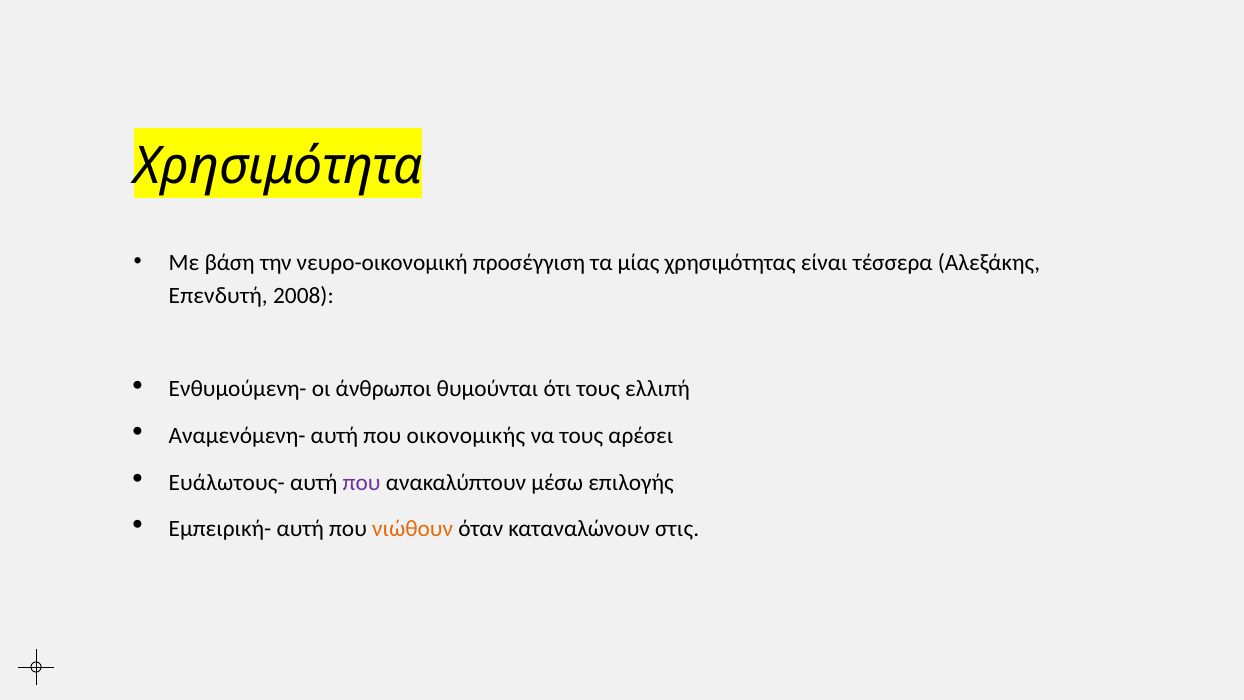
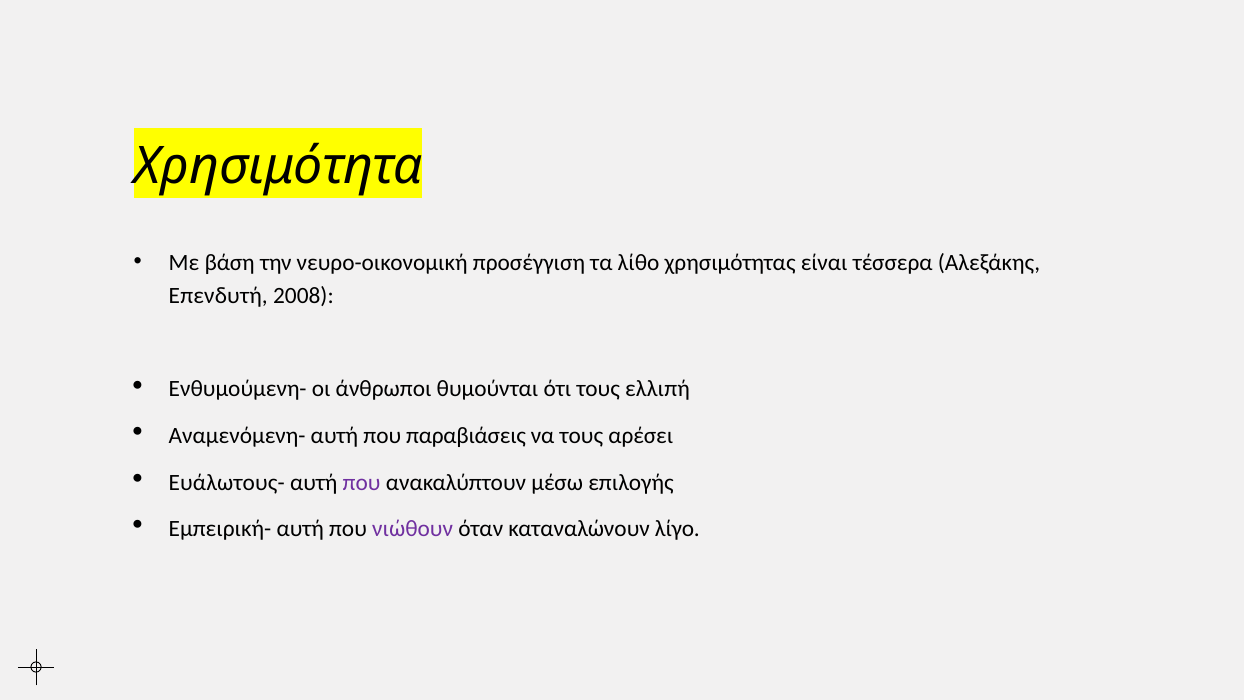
μίας: μίας -> λίθο (639, 262)
οικονομικής: οικονομικής -> παραβιάσεις (466, 436)
νιώθουν colour: orange -> purple (413, 529)
στις: στις -> λίγο (677, 529)
